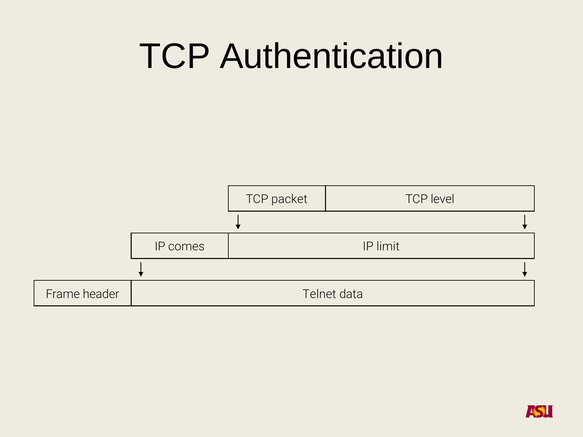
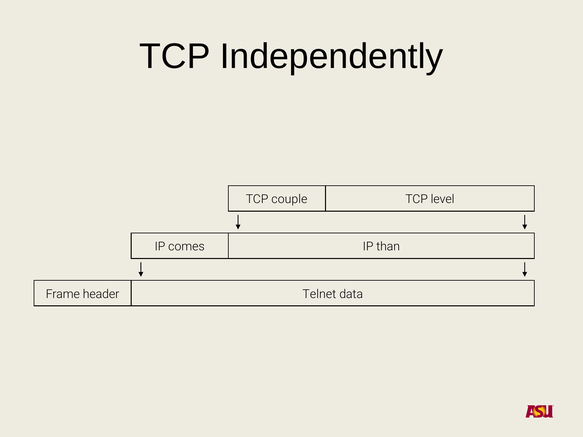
Authentication: Authentication -> Independently (332, 56)
packet: packet -> couple (289, 199)
limit: limit -> than (388, 247)
